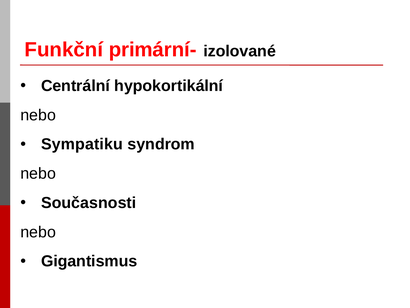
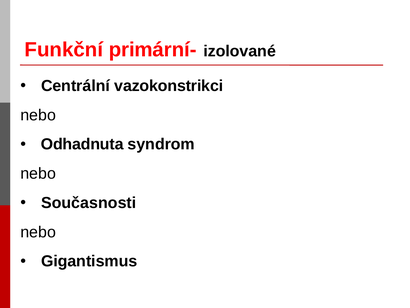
hypokortikální: hypokortikální -> vazokonstrikci (169, 86)
Sympatiku: Sympatiku -> Odhadnuta (82, 144)
